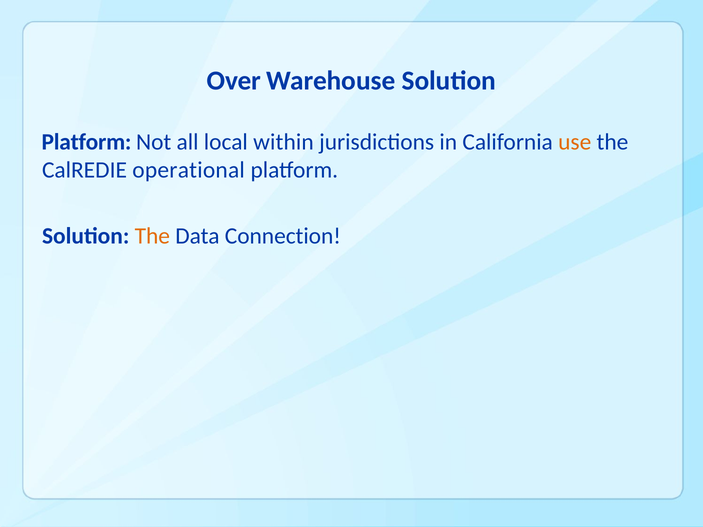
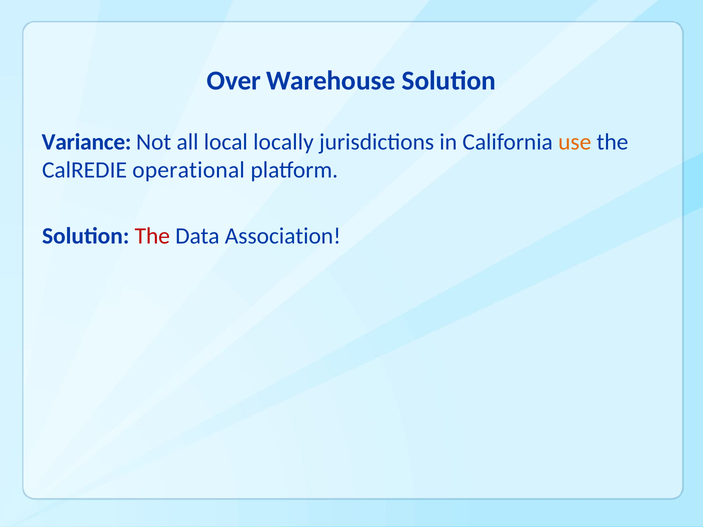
Platform: Platform -> Variance (87, 142)
within: within -> locally (283, 142)
The colour: orange -> red (152, 236)
Connection: Connection -> Association (283, 236)
